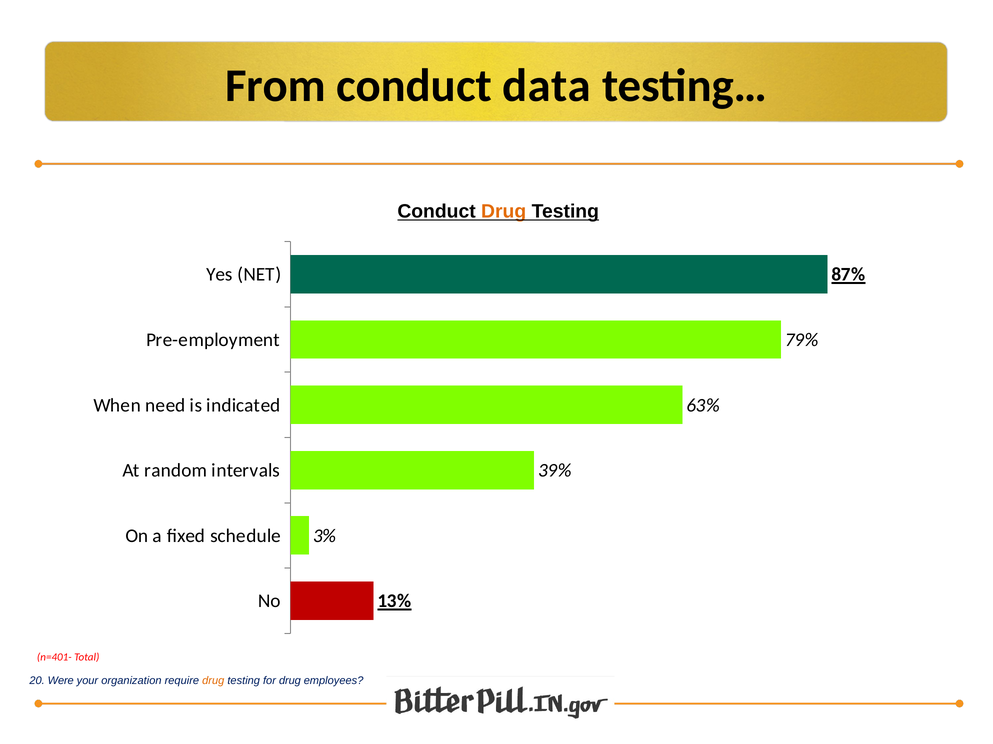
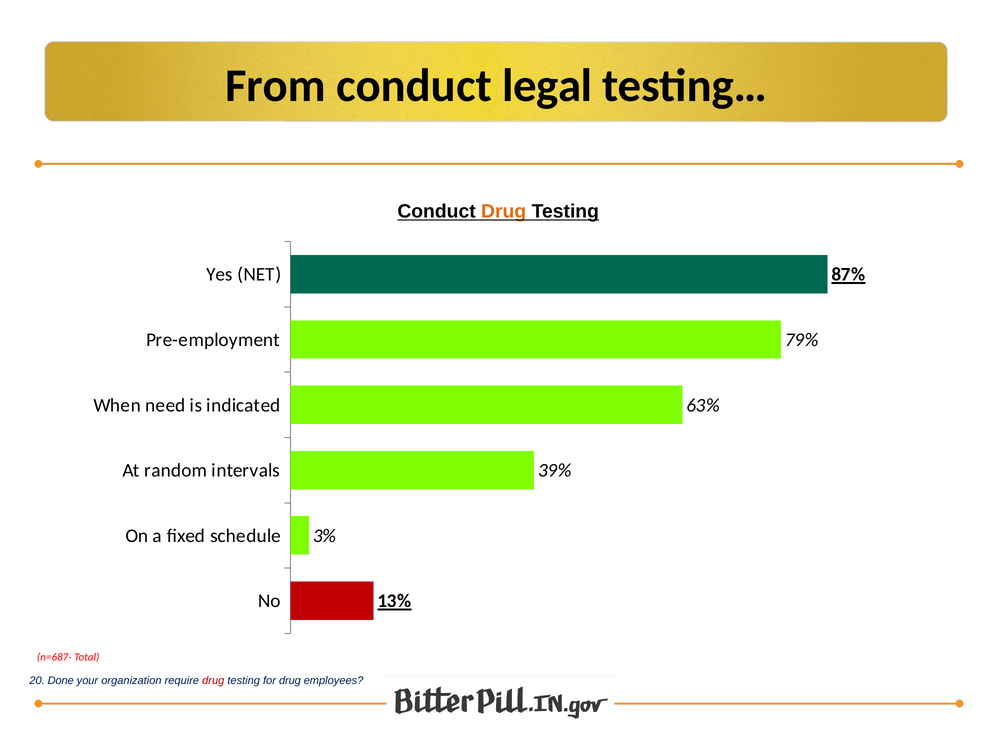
data: data -> legal (547, 86)
n=401-: n=401- -> n=687- (54, 658)
Were: Were -> Done (61, 681)
drug colour: orange -> red (213, 681)
